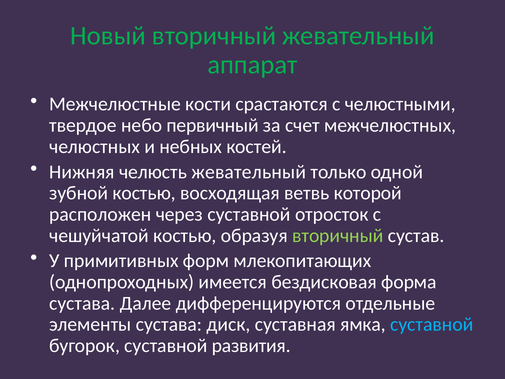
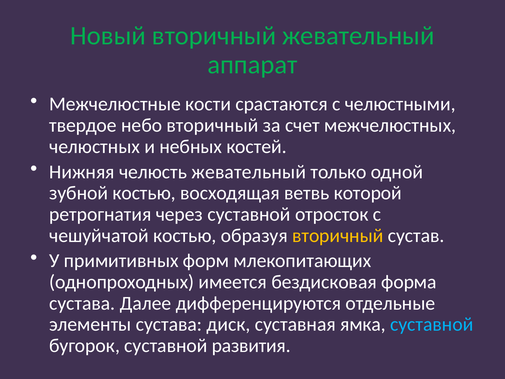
небо первичный: первичный -> вторичный (212, 125)
расположен: расположен -> ретрогнатия (100, 214)
вторичный colour: light green -> yellow (338, 235)
